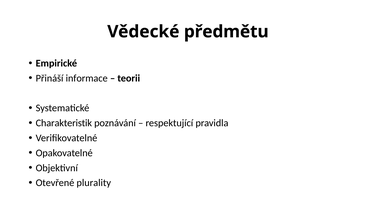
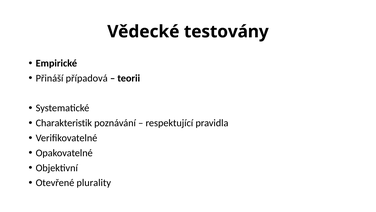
předmětu: předmětu -> testovány (226, 32)
informace: informace -> případová (87, 78)
